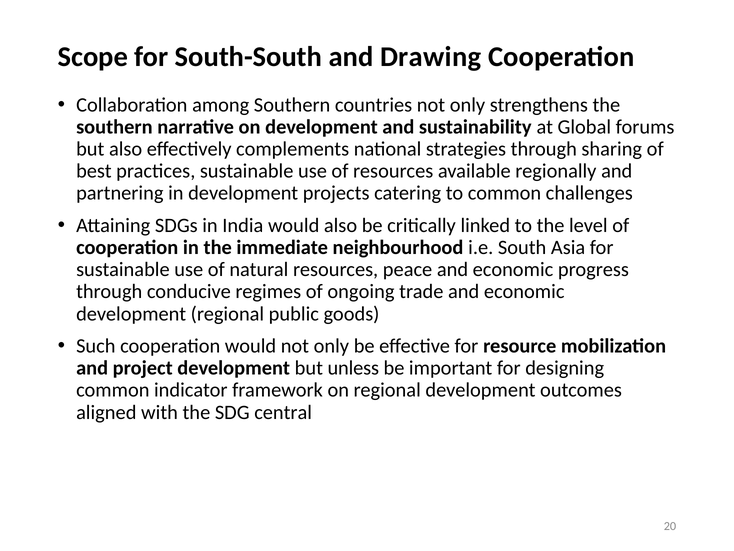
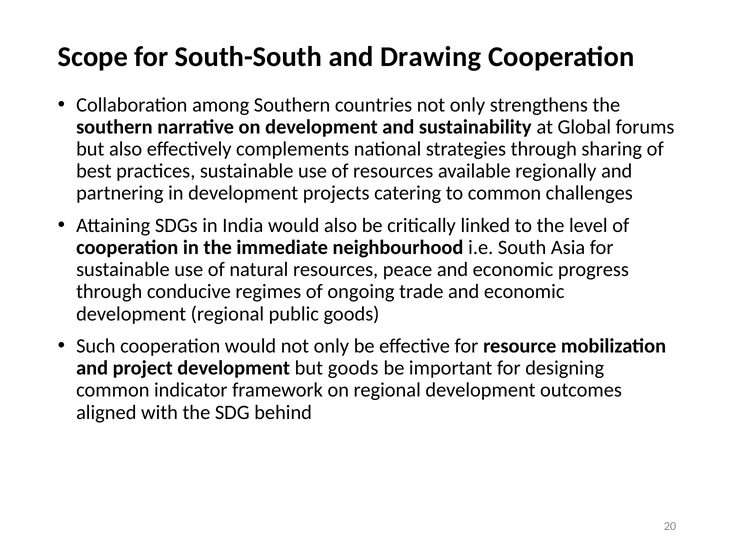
but unless: unless -> goods (353, 368)
central: central -> behind (283, 412)
